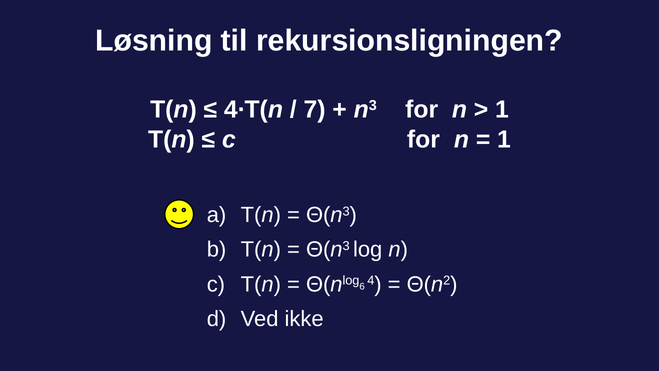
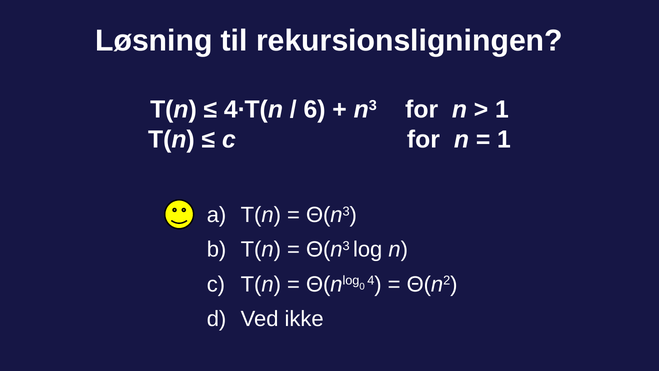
7: 7 -> 6 (315, 110)
6: 6 -> 0 (362, 286)
